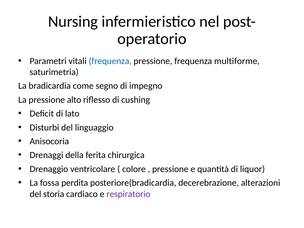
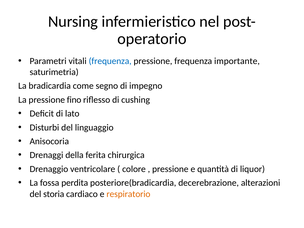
multiforme: multiforme -> importante (237, 61)
alto: alto -> fino (74, 100)
respiratorio colour: purple -> orange (128, 194)
